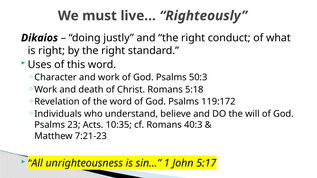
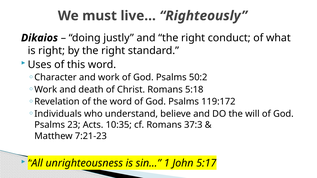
50:3: 50:3 -> 50:2 (198, 78)
40:3: 40:3 -> 37:3 (193, 125)
